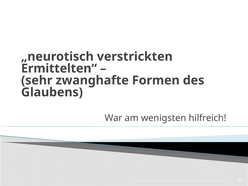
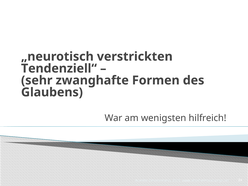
Ermittelten“: Ermittelten“ -> Tendenziell“ (59, 68)
